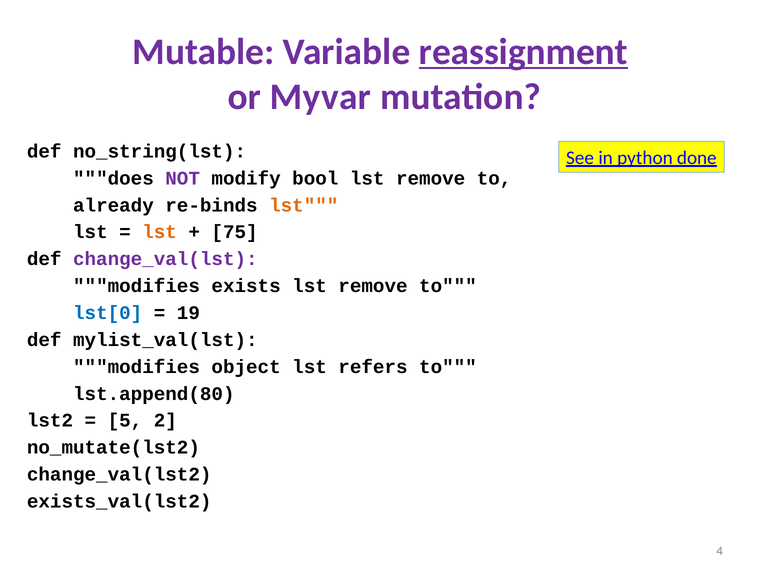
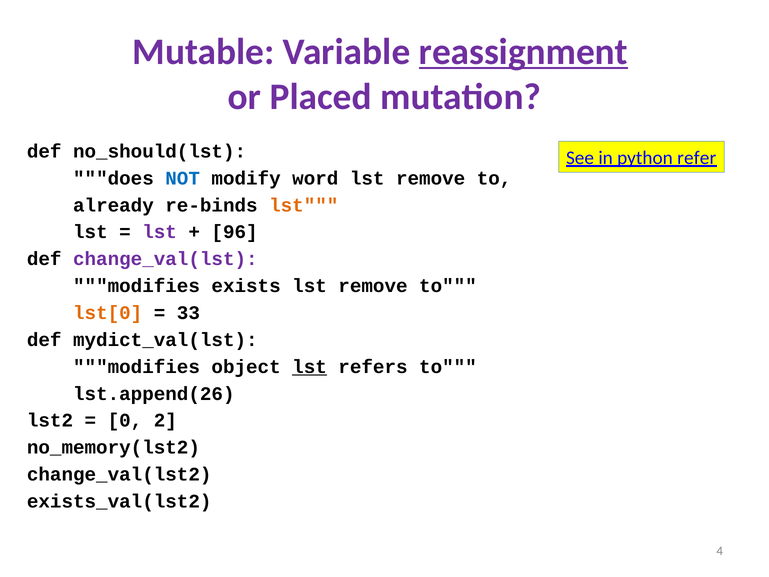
Myvar: Myvar -> Placed (321, 97)
no_string(lst: no_string(lst -> no_should(lst (160, 151)
done: done -> refer (697, 158)
NOT colour: purple -> blue (183, 178)
bool: bool -> word (315, 178)
lst colour: orange -> purple (160, 232)
75: 75 -> 96 (235, 232)
lst[0 colour: blue -> orange (108, 313)
19: 19 -> 33 (188, 313)
mylist_val(lst: mylist_val(lst -> mydict_val(lst (165, 340)
lst underline: none -> present (310, 367)
lst.append(80: lst.append(80 -> lst.append(26 (154, 394)
5: 5 -> 0 (125, 420)
no_mutate(lst2: no_mutate(lst2 -> no_memory(lst2 (113, 447)
